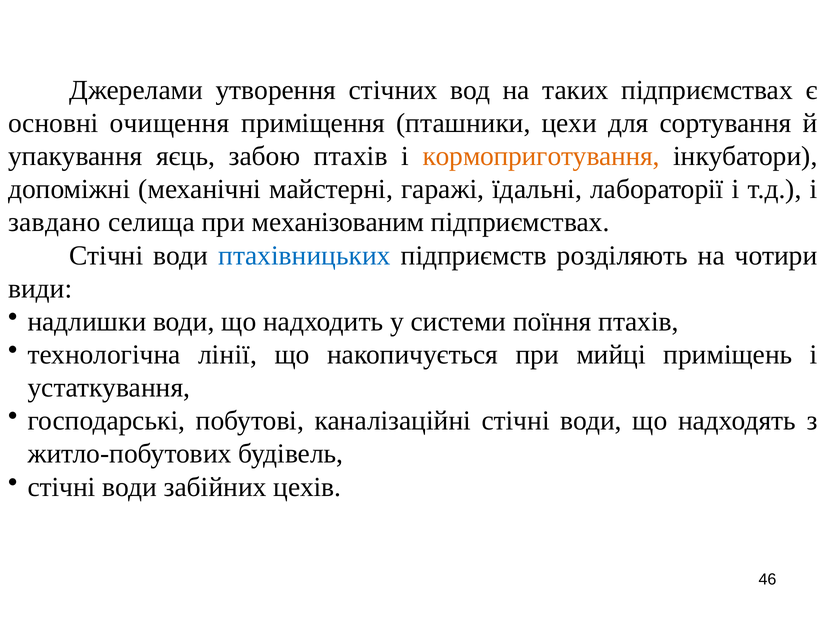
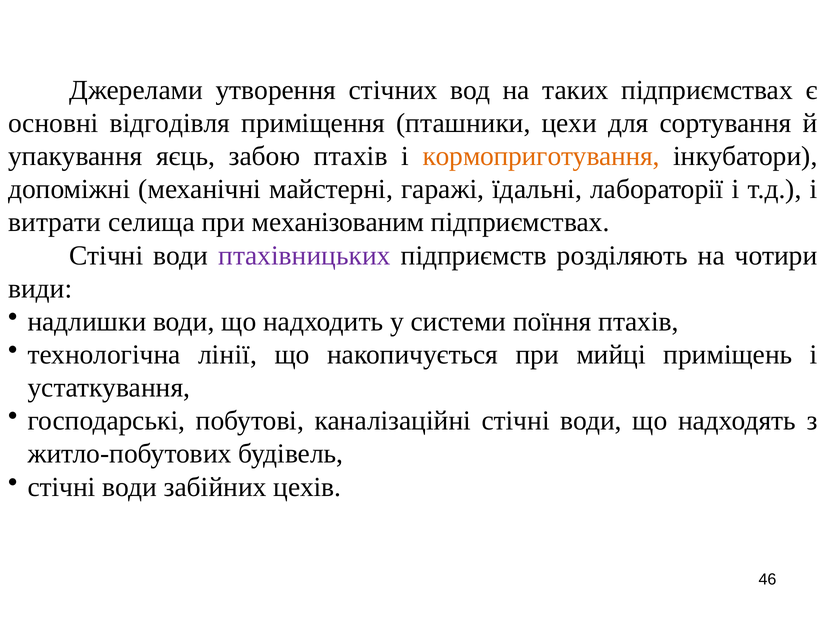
очищення: очищення -> відгодівля (170, 123)
завдано: завдано -> витрати (55, 222)
птахівницьких colour: blue -> purple (304, 255)
